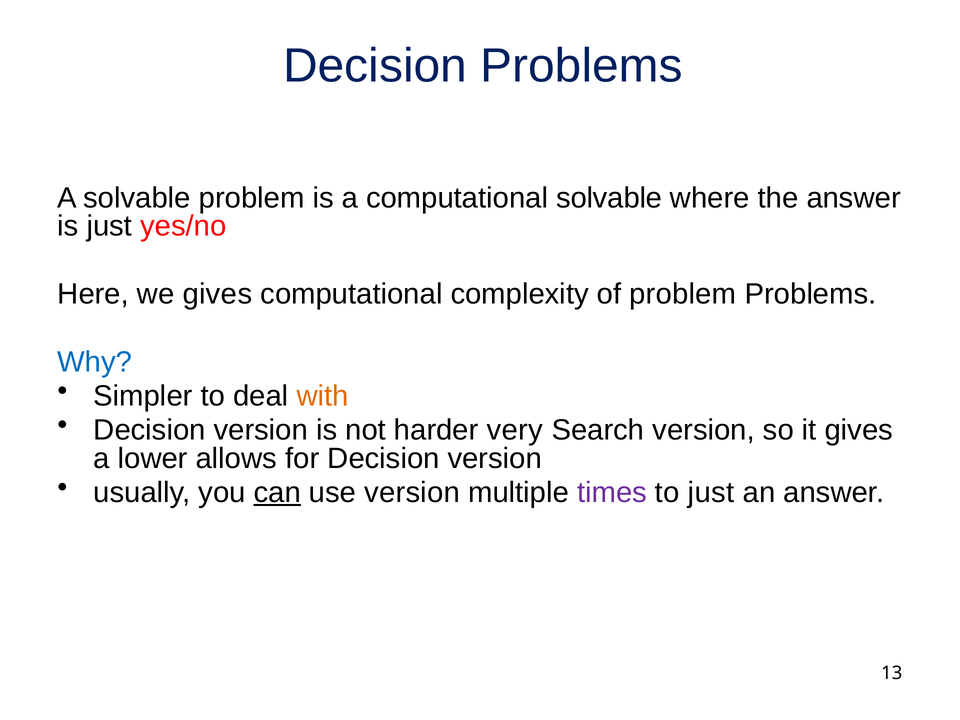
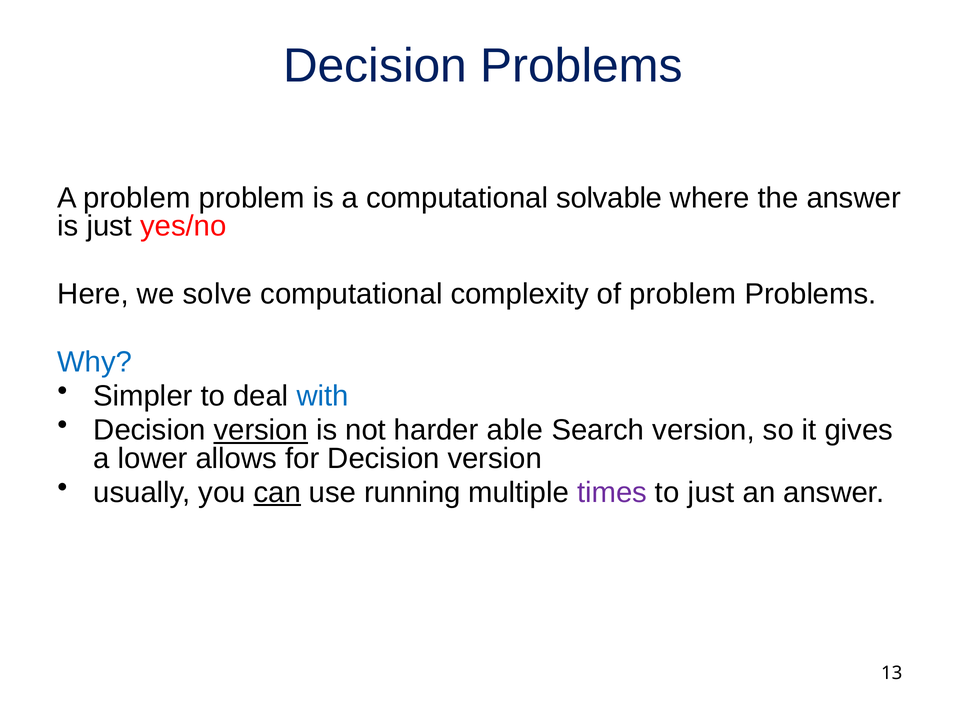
A solvable: solvable -> problem (137, 198)
we gives: gives -> solve (217, 294)
with colour: orange -> blue (323, 396)
version underline: none -> present (261, 430)
very: very -> able (515, 430)
use version: version -> running (412, 492)
